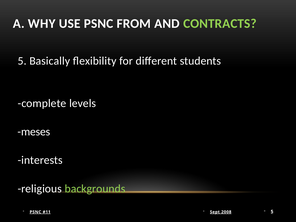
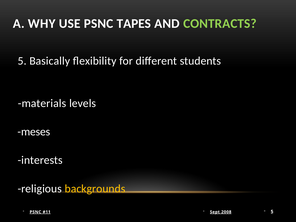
FROM: FROM -> TAPES (134, 24)
complete: complete -> materials (42, 103)
backgrounds colour: light green -> yellow (95, 189)
